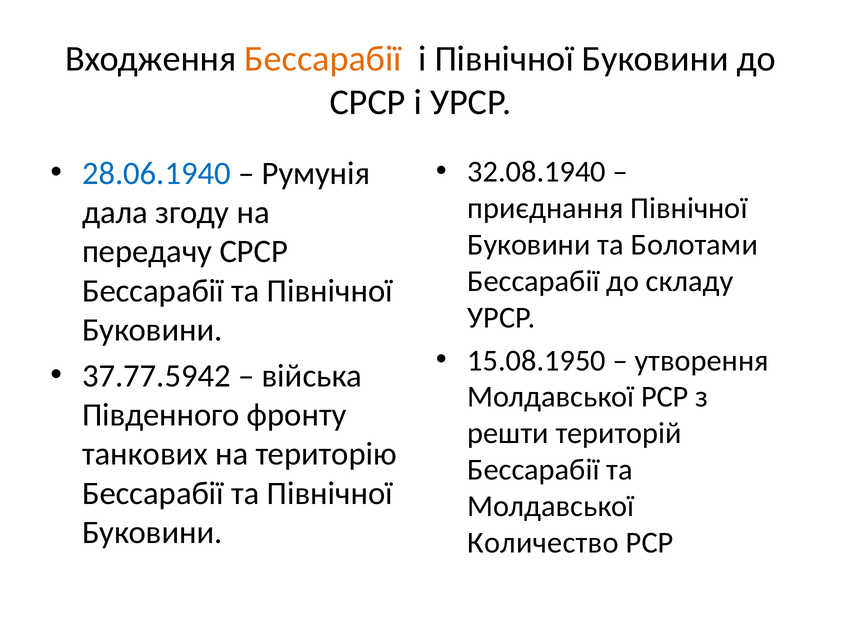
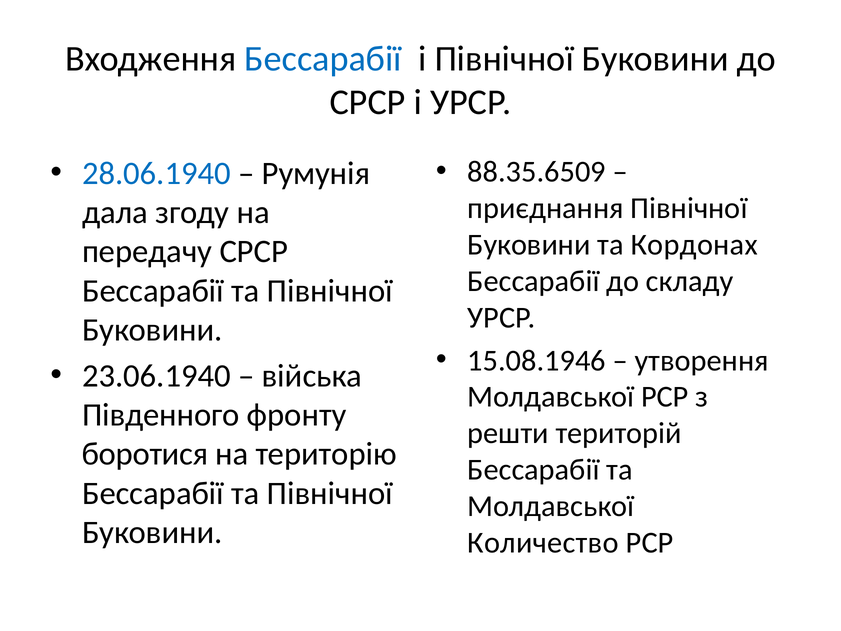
Бессарабії colour: orange -> blue (323, 59)
32.08.1940: 32.08.1940 -> 88.35.6509 (537, 172)
Болотами: Болотами -> Кордонах (694, 245)
15.08.1950: 15.08.1950 -> 15.08.1946 (537, 360)
37.77.5942: 37.77.5942 -> 23.06.1940 (156, 376)
танкових: танкових -> боротися (145, 454)
